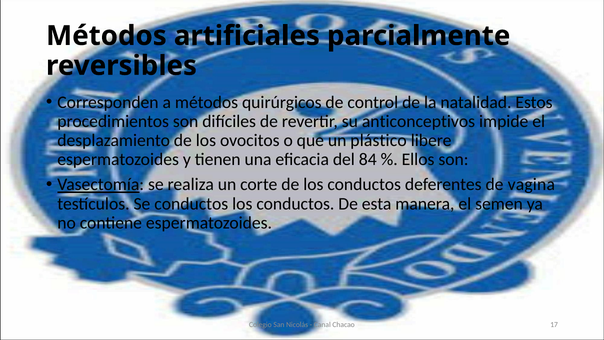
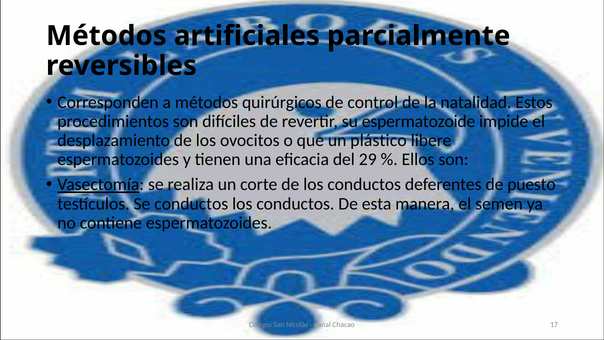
anticonceptivos: anticonceptivos -> espermatozoide (419, 121)
84: 84 -> 29 (368, 159)
vagina: vagina -> puesto (531, 185)
